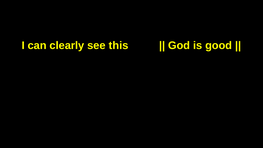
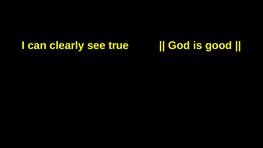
this: this -> true (119, 45)
